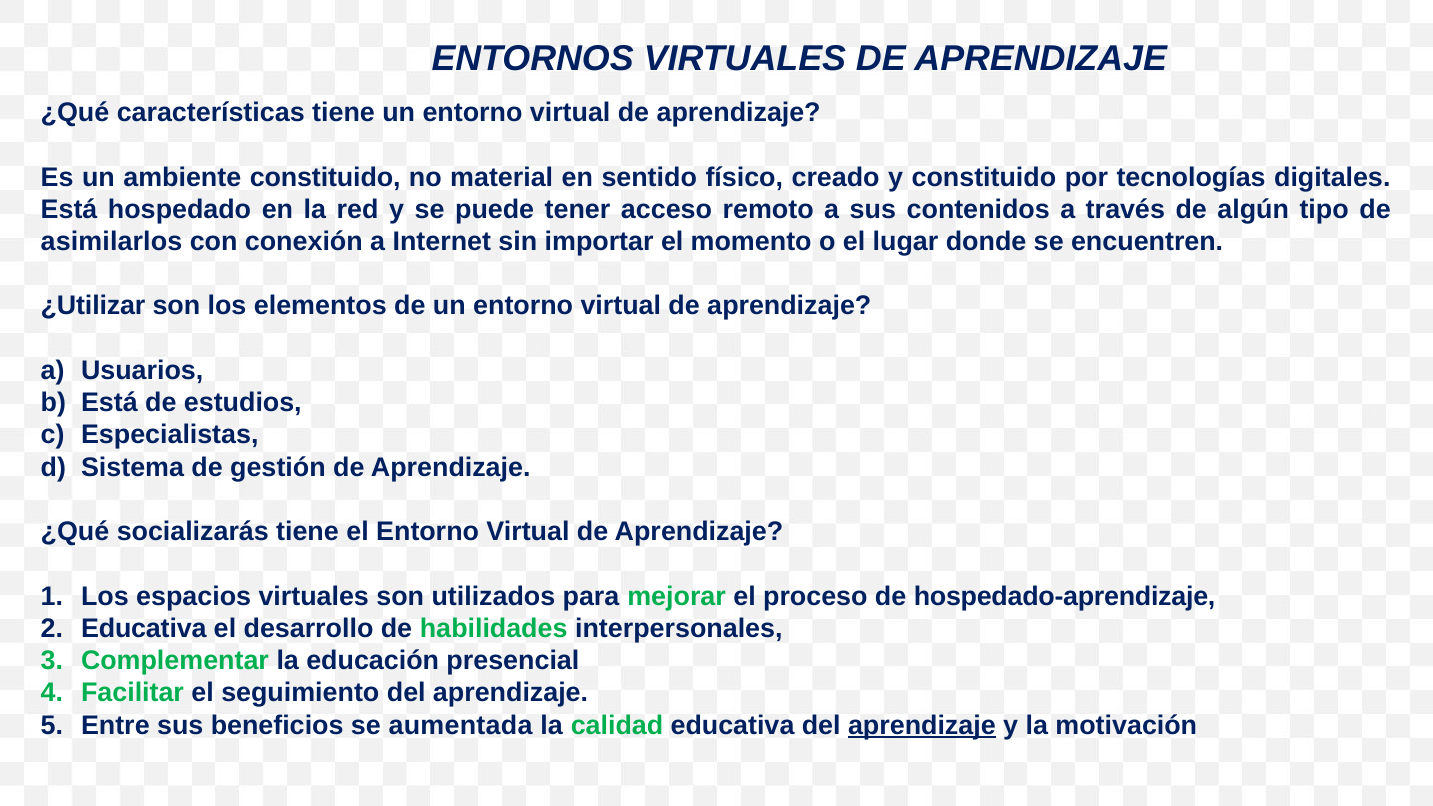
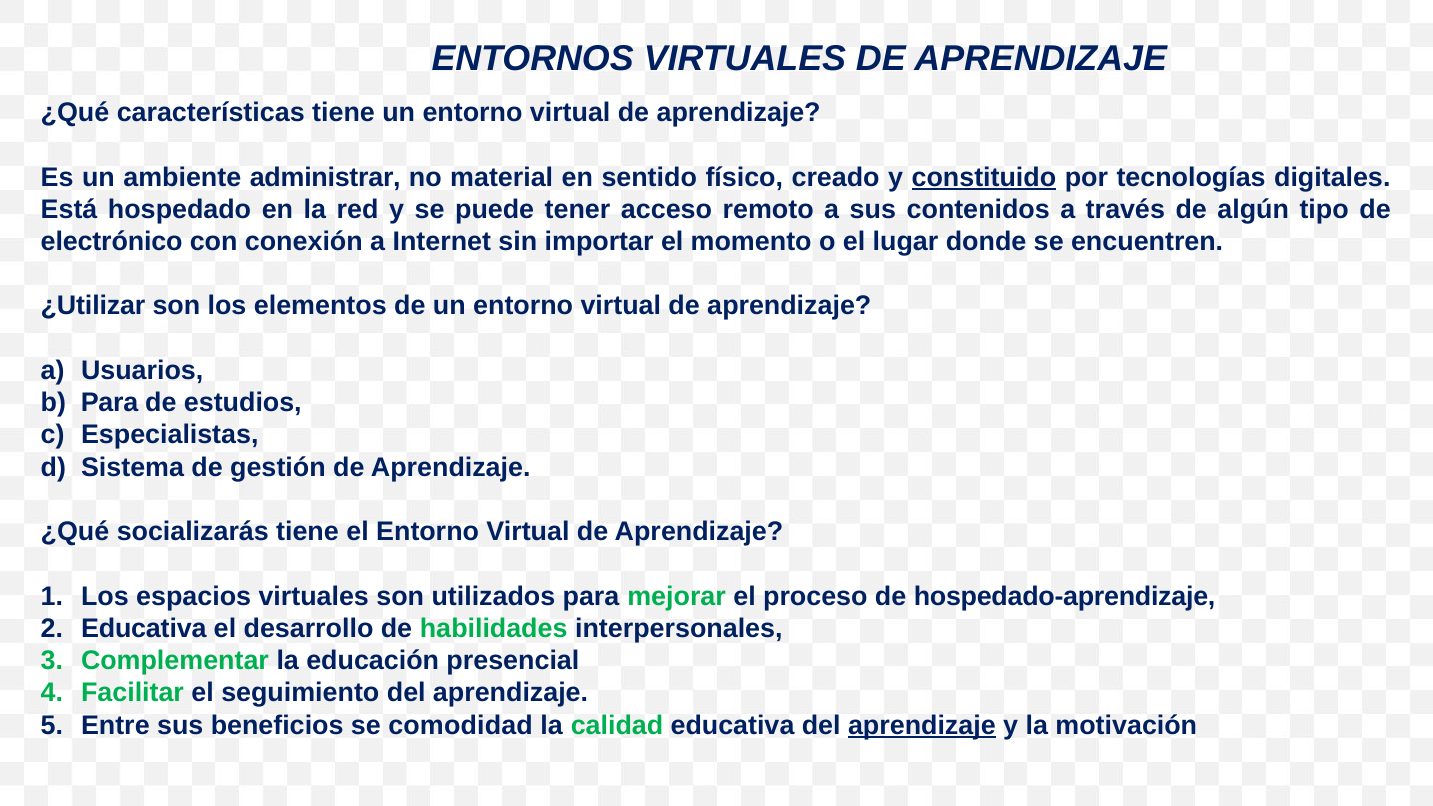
ambiente constituido: constituido -> administrar (325, 177)
constituido underline: none -> present (984, 177)
asimilarlos: asimilarlos -> electrónico (112, 242)
Está: Está -> Para (110, 403)
aumentada: aumentada -> comodidad (461, 725)
